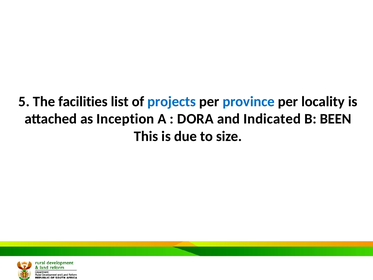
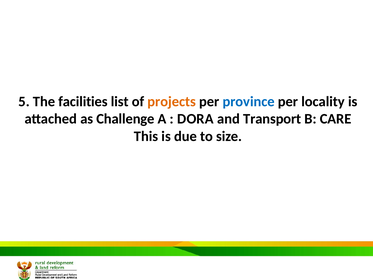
projects colour: blue -> orange (172, 101)
Inception: Inception -> Challenge (125, 119)
Indicated: Indicated -> Transport (272, 119)
BEEN: BEEN -> CARE (336, 119)
